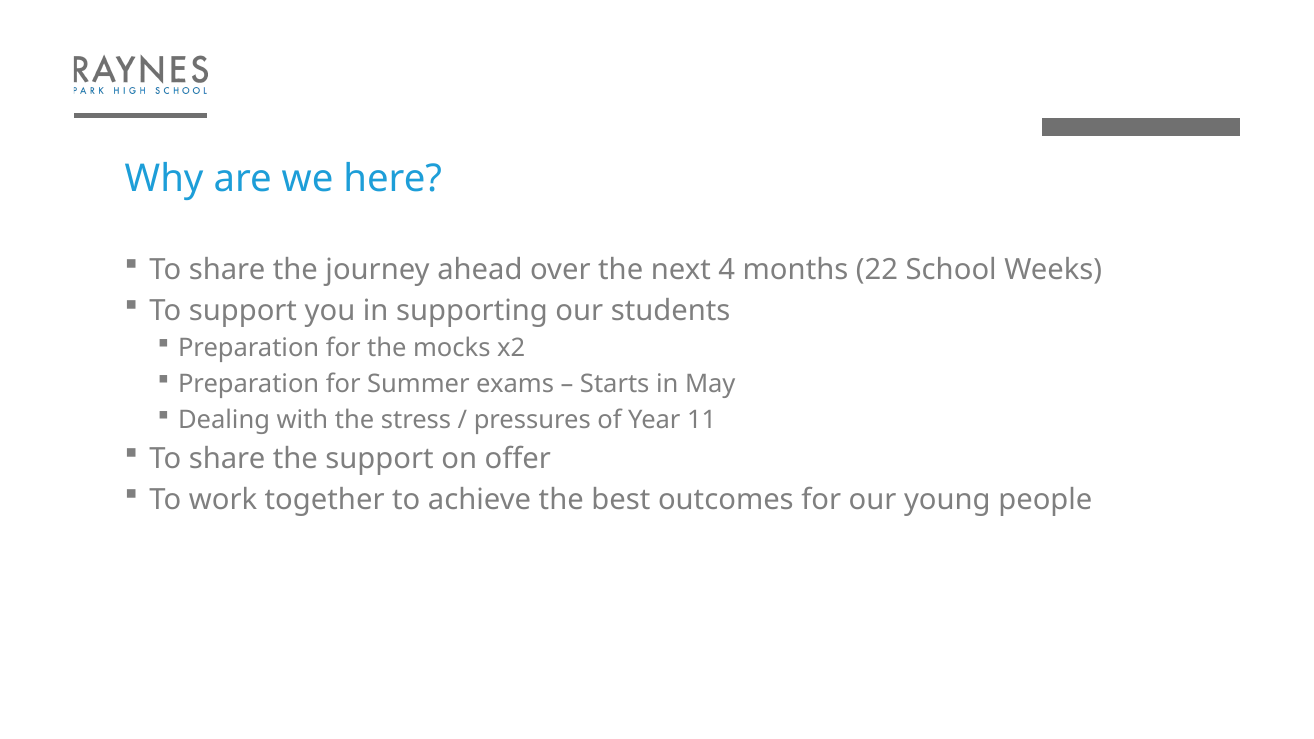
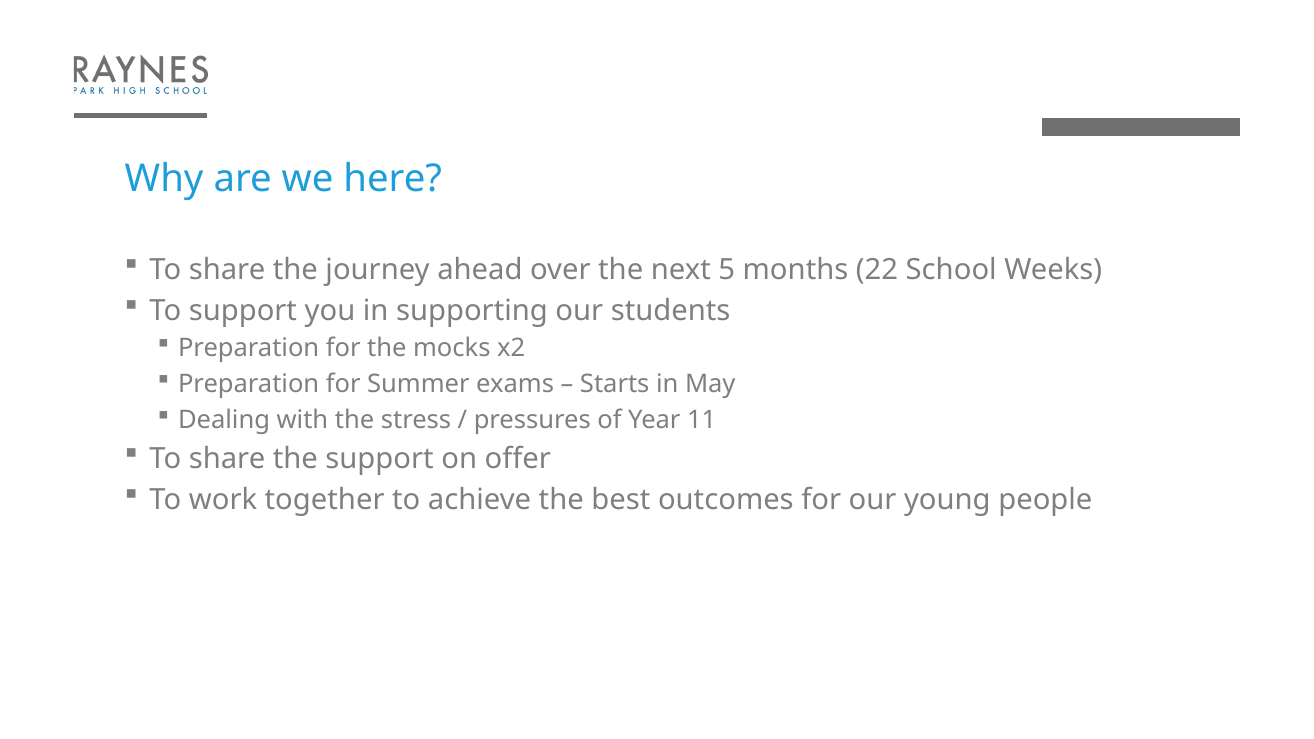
4: 4 -> 5 (727, 270)
